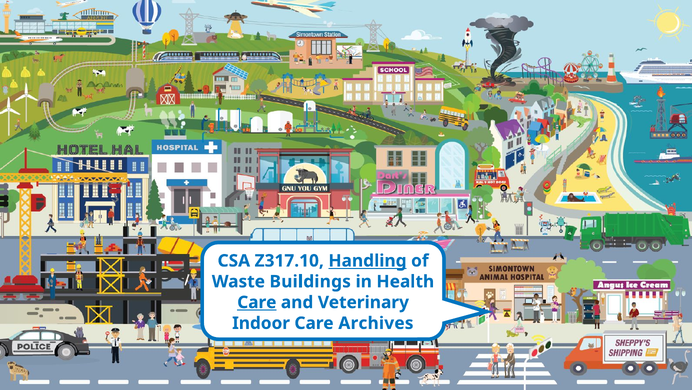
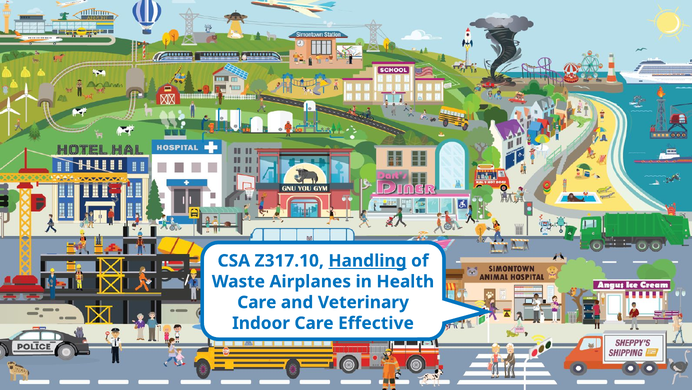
Buildings: Buildings -> Airplanes (310, 281)
Care underline: present -> none (257, 302)
Archives: Archives -> Effective (376, 323)
